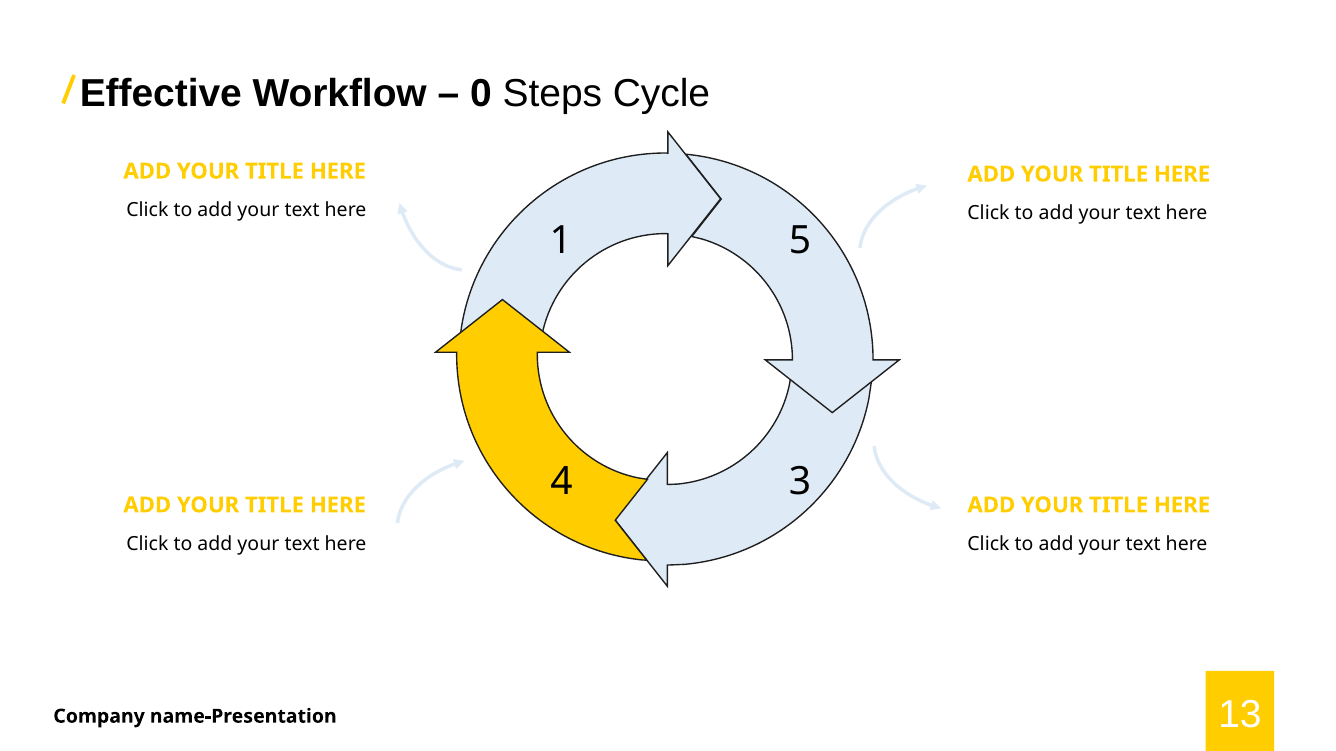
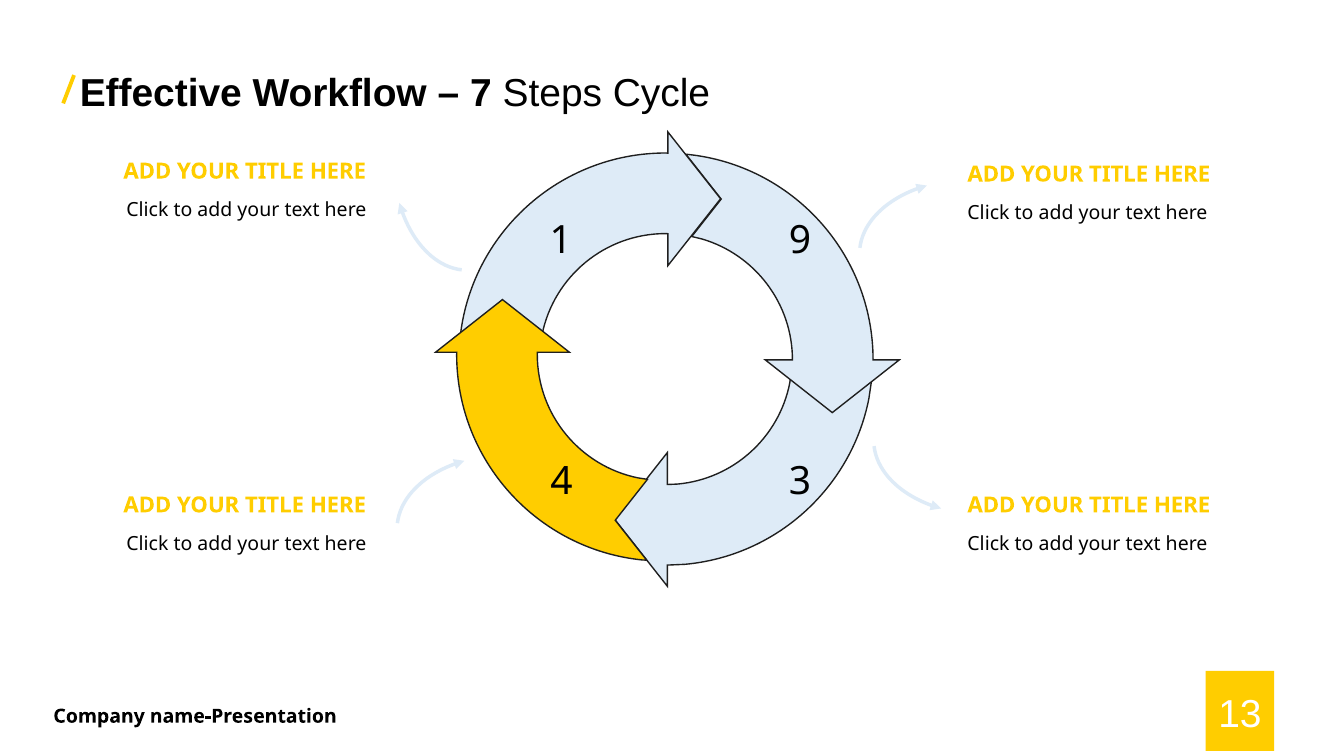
0: 0 -> 7 (481, 94)
5: 5 -> 9 (800, 240)
